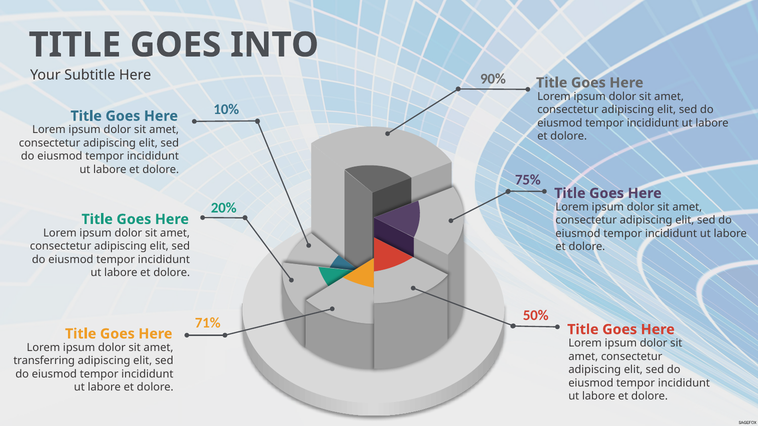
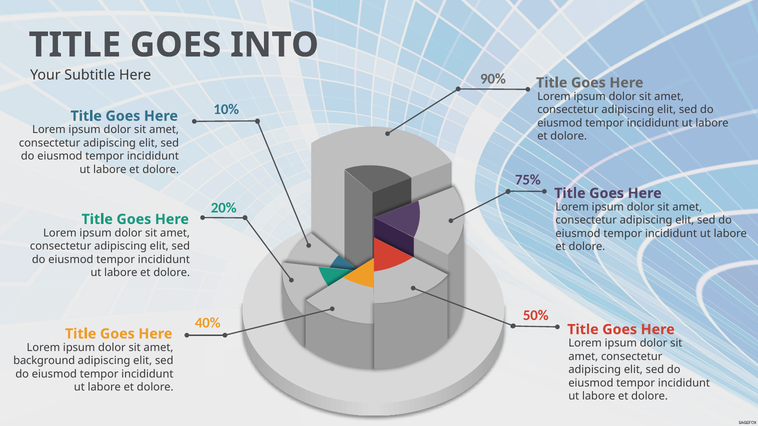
71%: 71% -> 40% (208, 323)
transferring: transferring -> background (44, 361)
